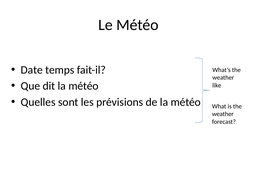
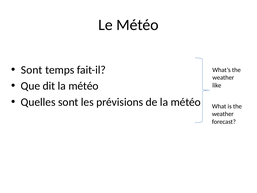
Date: Date -> Sont (32, 70)
